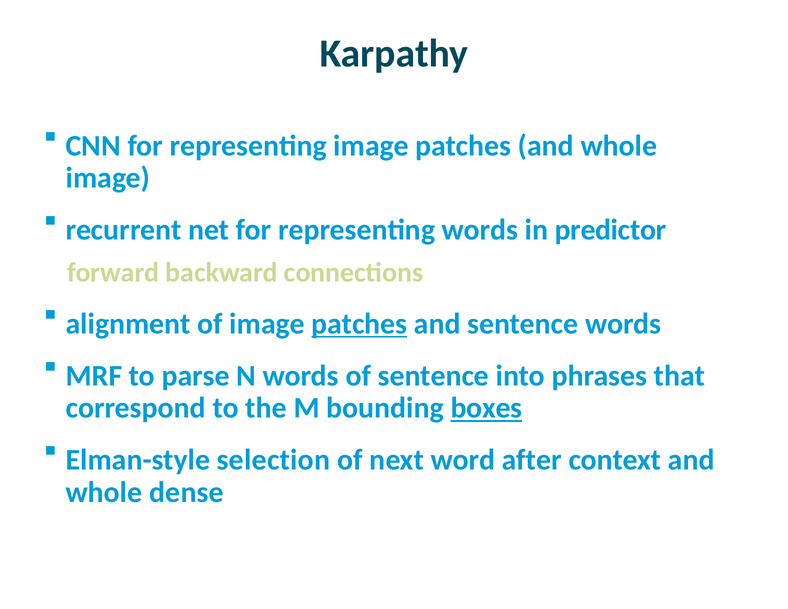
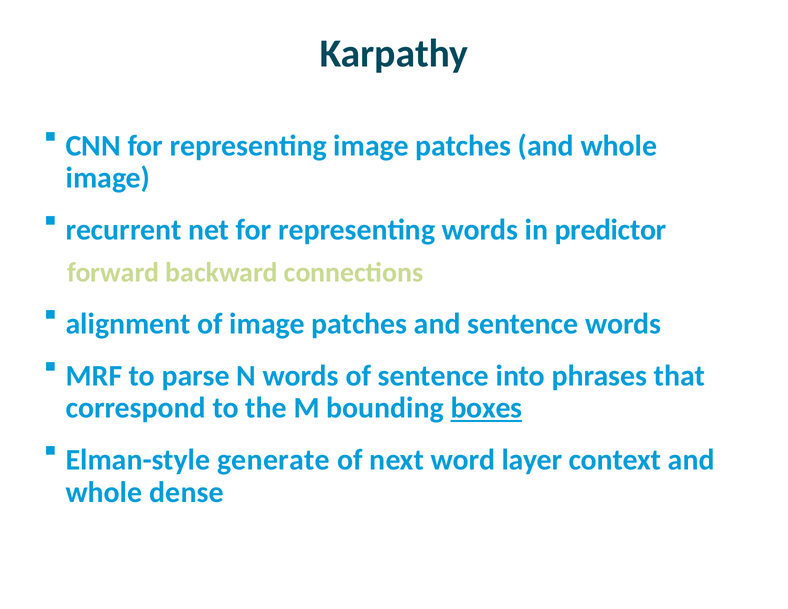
patches underline: present -> none (359, 324)
selection: selection -> generate (273, 460)
after: after -> layer (532, 460)
